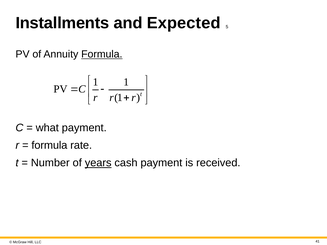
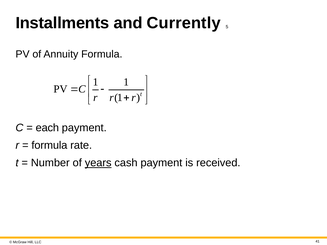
Expected: Expected -> Currently (184, 23)
Formula underline: present -> none (102, 54)
what: what -> each (47, 128)
